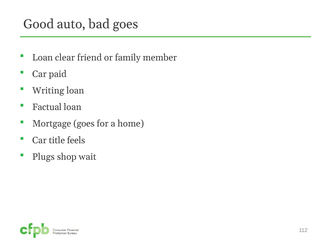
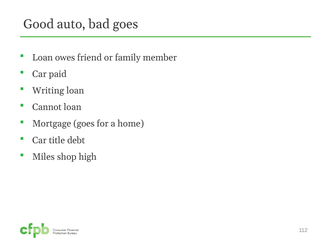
clear: clear -> owes (65, 58)
Factual: Factual -> Cannot (47, 107)
feels: feels -> debt (76, 140)
Plugs: Plugs -> Miles (43, 157)
wait: wait -> high (88, 157)
